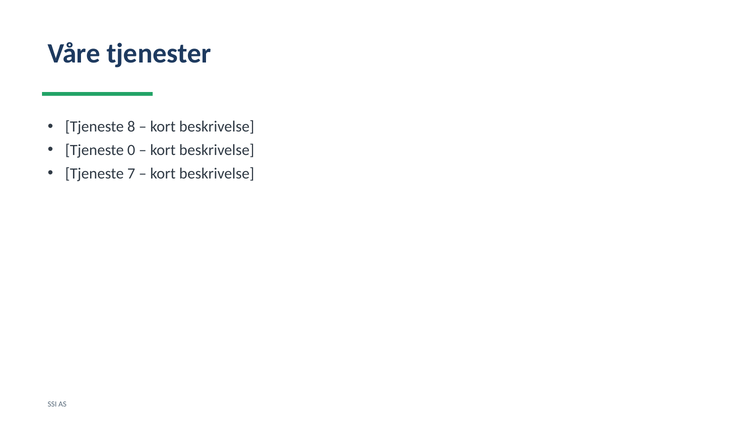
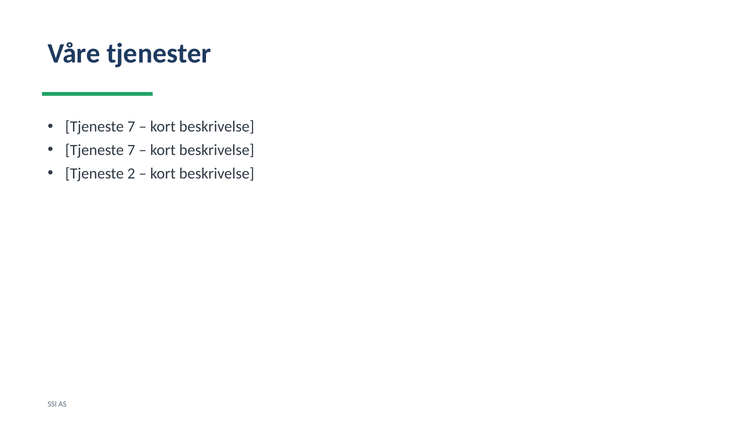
8: 8 -> 7 (131, 127)
0: 0 -> 7 (131, 150)
7: 7 -> 2 (131, 174)
